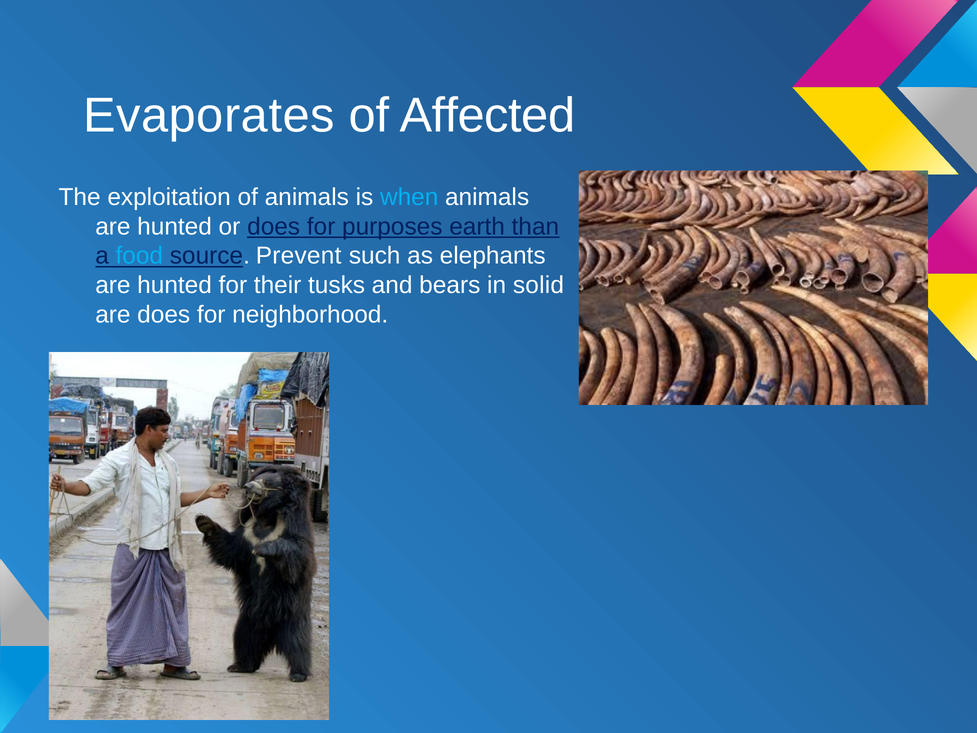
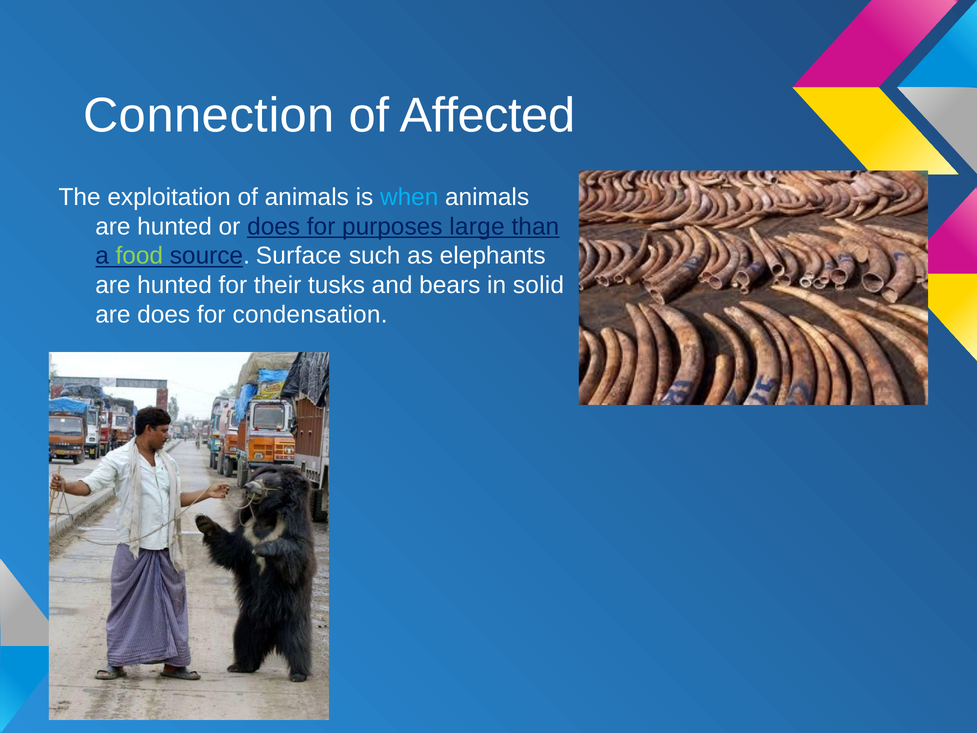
Evaporates: Evaporates -> Connection (209, 116)
earth: earth -> large (477, 226)
food colour: light blue -> light green (139, 256)
Prevent: Prevent -> Surface (299, 256)
neighborhood: neighborhood -> condensation (310, 314)
